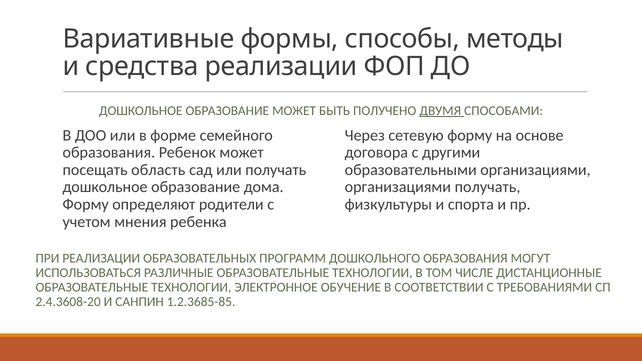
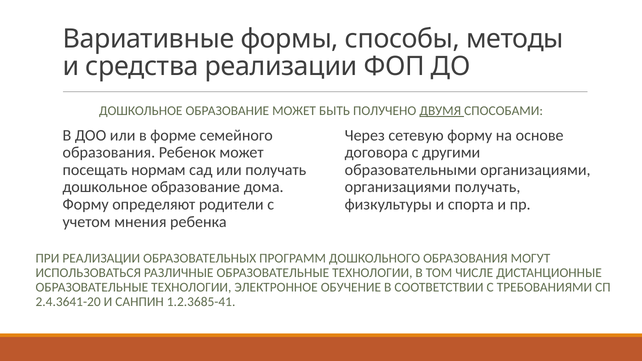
область: область -> нормам (158, 170)
2.4.3608-20: 2.4.3608-20 -> 2.4.3641-20 (68, 302)
1.2.3685-85: 1.2.3685-85 -> 1.2.3685-41 (201, 302)
